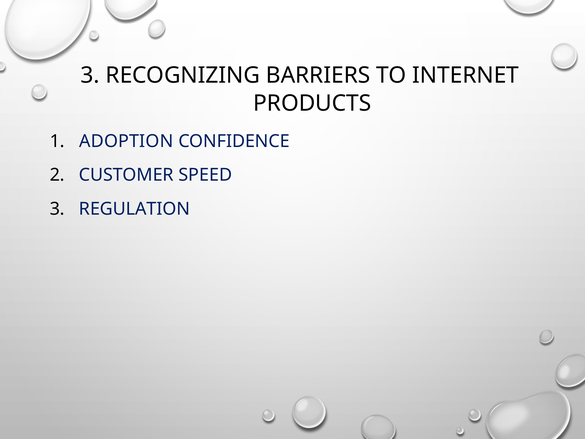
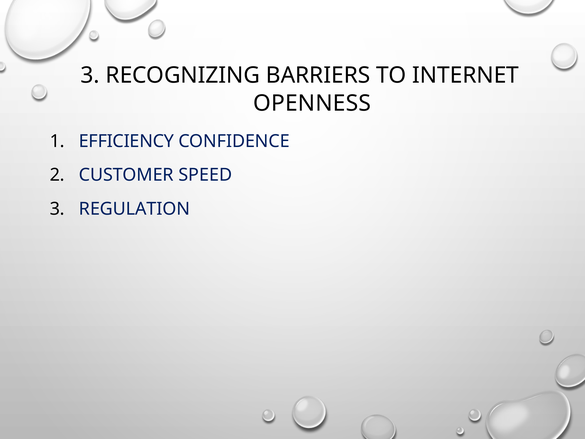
PRODUCTS: PRODUCTS -> OPENNESS (312, 103)
ADOPTION: ADOPTION -> EFFICIENCY (126, 141)
